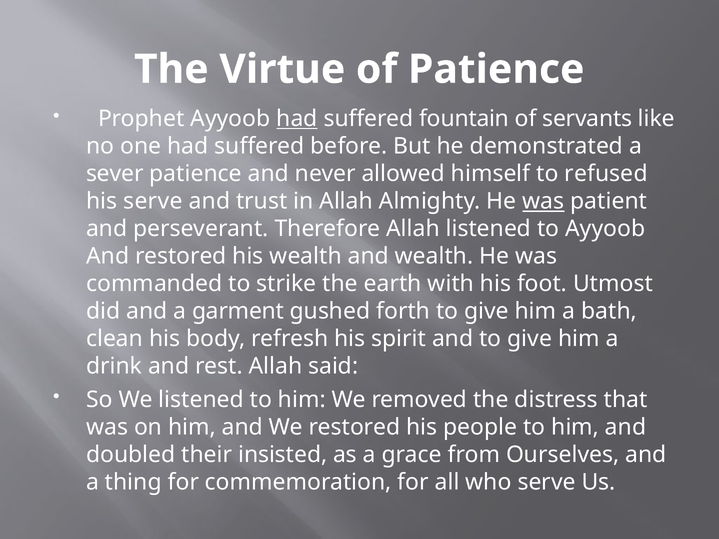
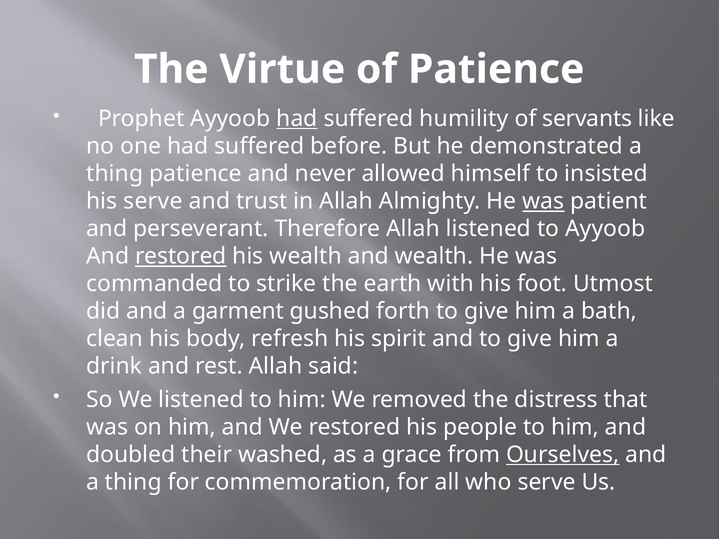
fountain: fountain -> humility (464, 119)
sever: sever -> thing (115, 174)
refused: refused -> insisted (606, 174)
restored underline: none -> present (181, 256)
insisted: insisted -> washed (283, 455)
Ourselves underline: none -> present (563, 455)
